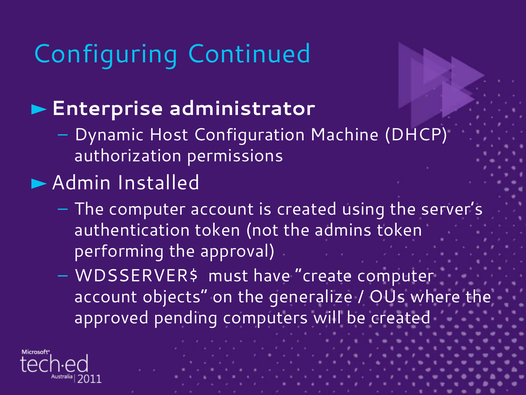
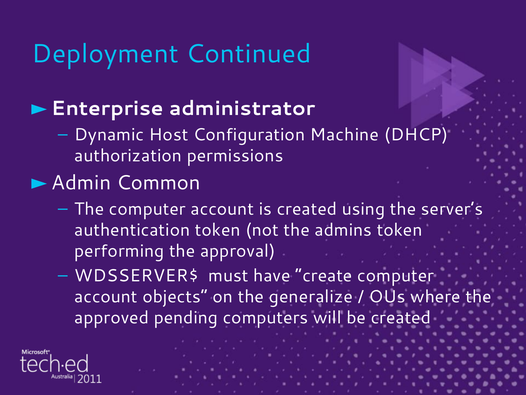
Configuring: Configuring -> Deployment (105, 54)
Installed: Installed -> Common (159, 183)
